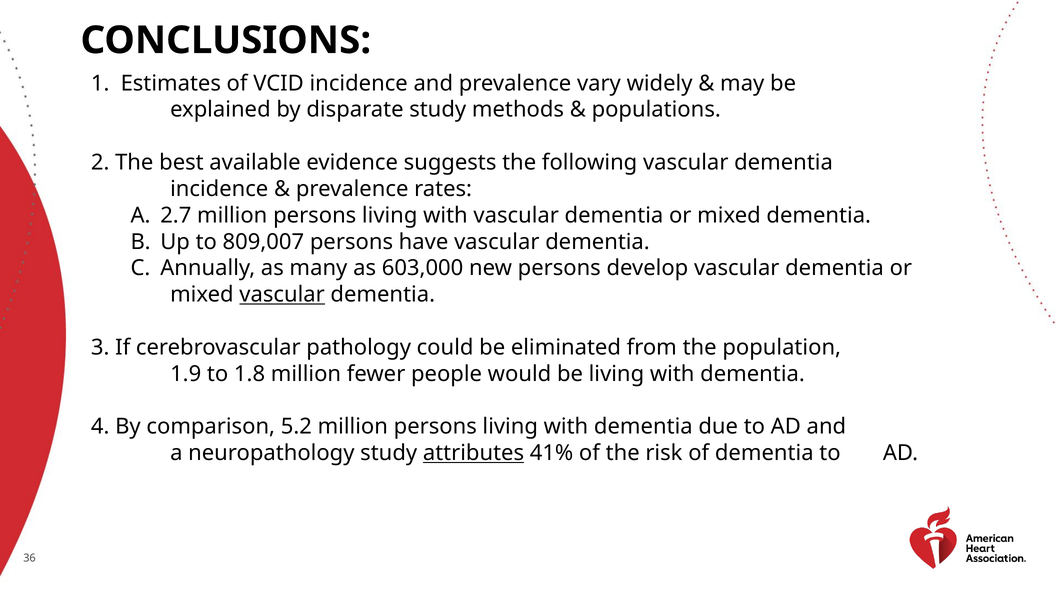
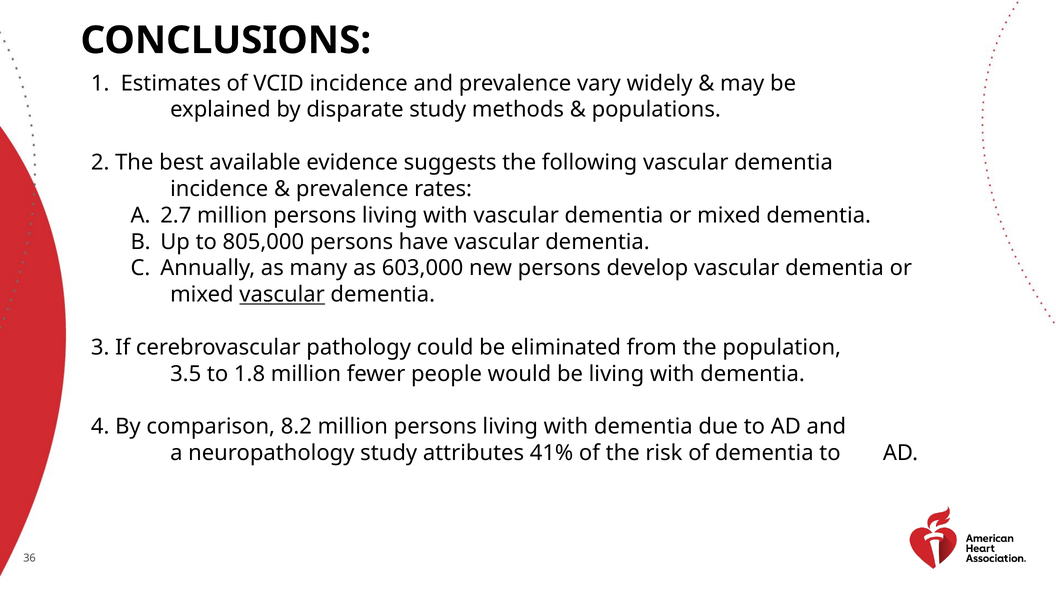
809,007: 809,007 -> 805,000 (263, 242)
1.9: 1.9 -> 3.5 (186, 374)
5.2: 5.2 -> 8.2 (296, 427)
attributes underline: present -> none (473, 453)
